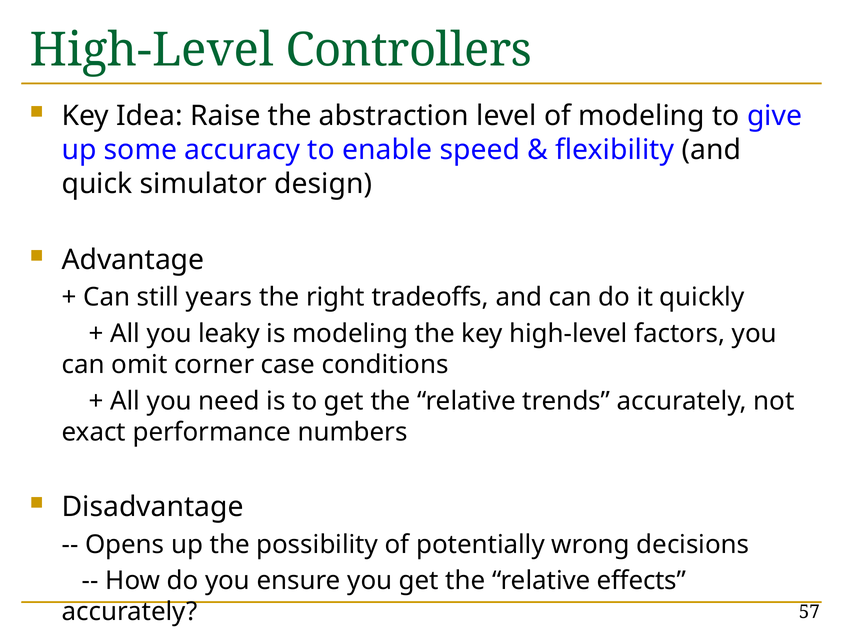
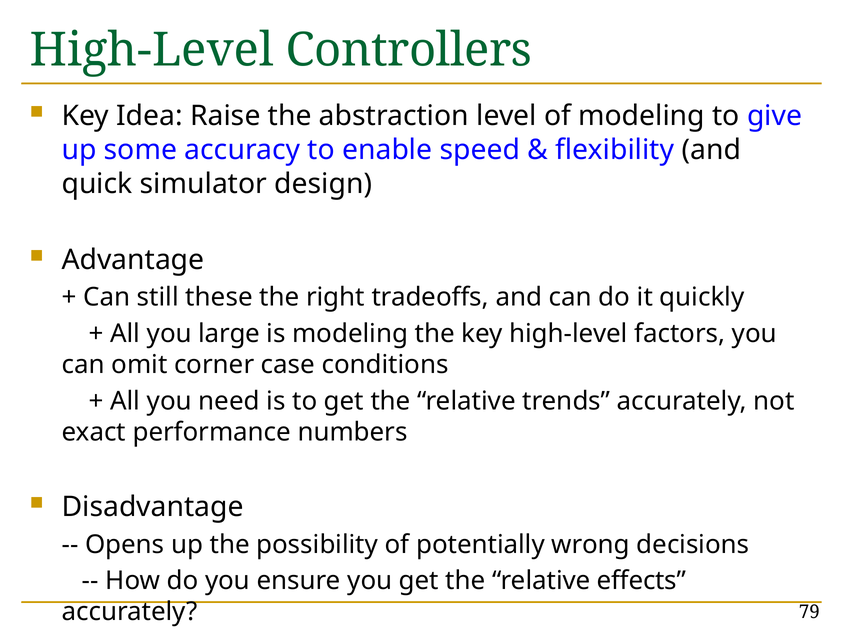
years: years -> these (219, 298)
leaky: leaky -> large (229, 334)
57: 57 -> 79 (809, 613)
